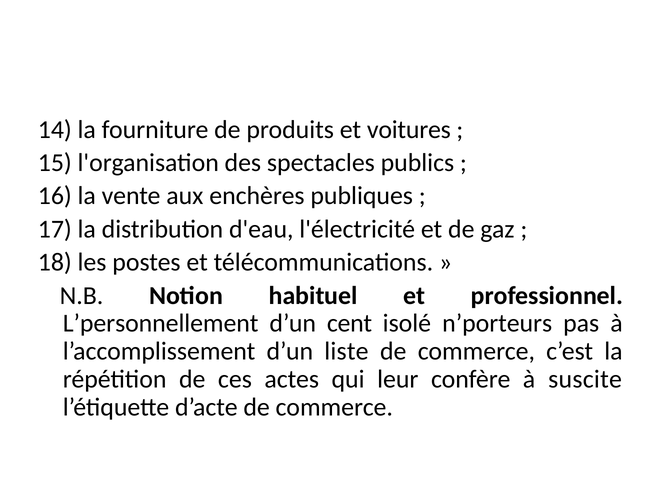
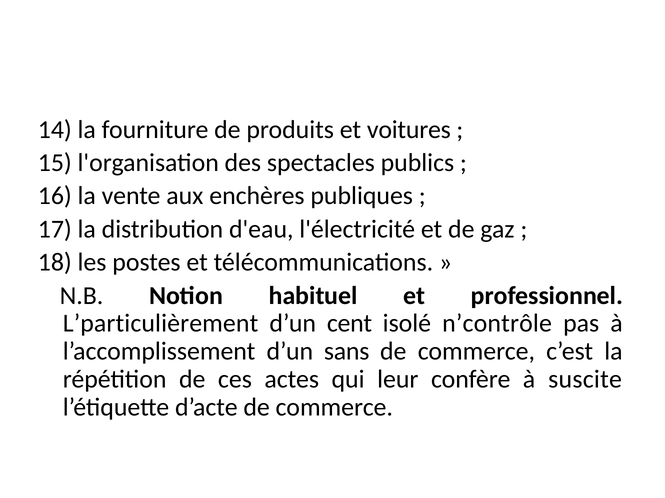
L’personnellement: L’personnellement -> L’particulièrement (161, 324)
n’porteurs: n’porteurs -> n’contrôle (497, 324)
liste: liste -> sans (347, 352)
